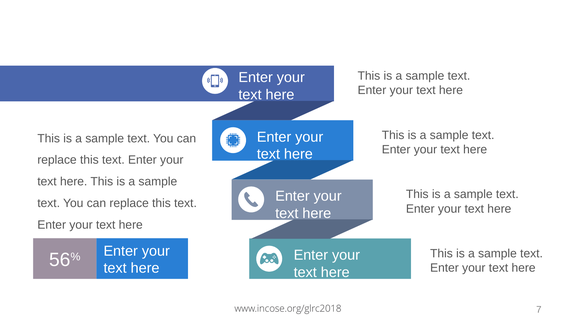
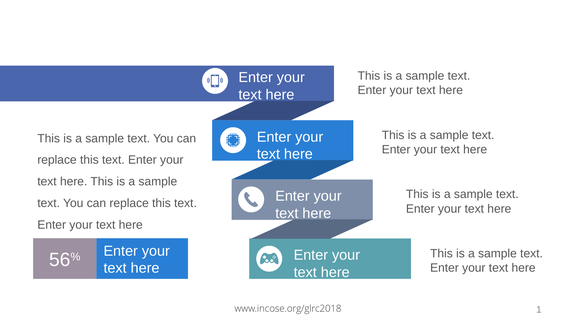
7: 7 -> 1 (539, 309)
